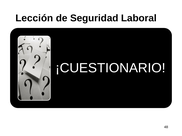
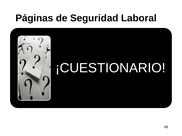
Lección: Lección -> Páginas (34, 18)
